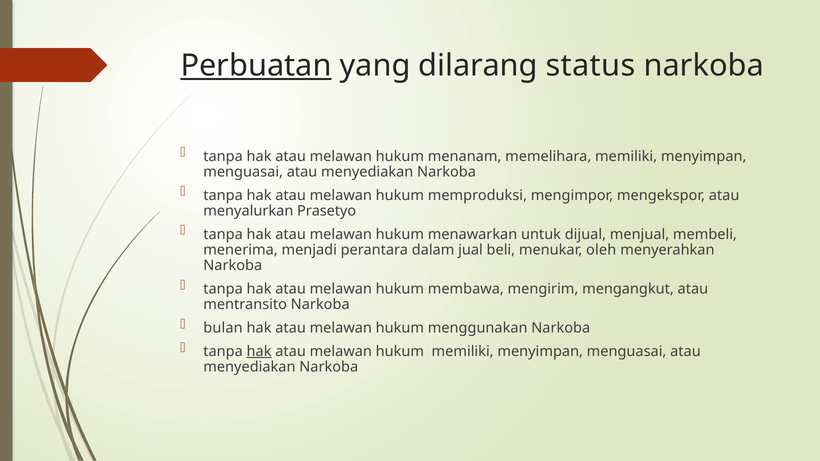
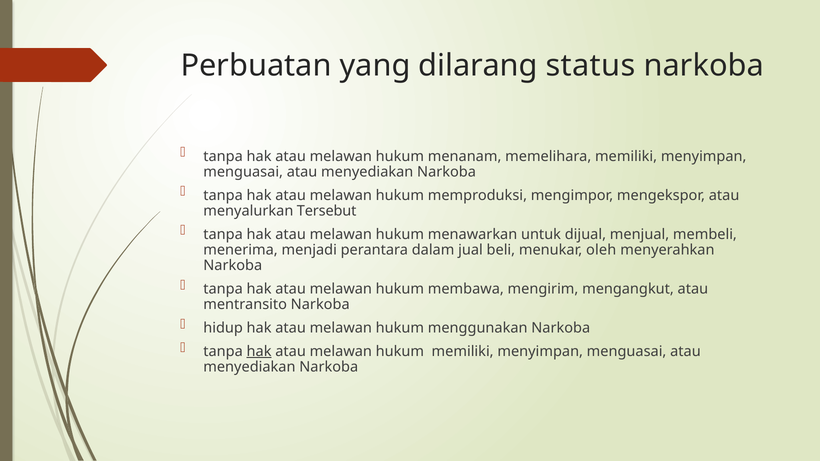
Perbuatan underline: present -> none (256, 66)
Prasetyo: Prasetyo -> Tersebut (327, 211)
bulan: bulan -> hidup (223, 328)
